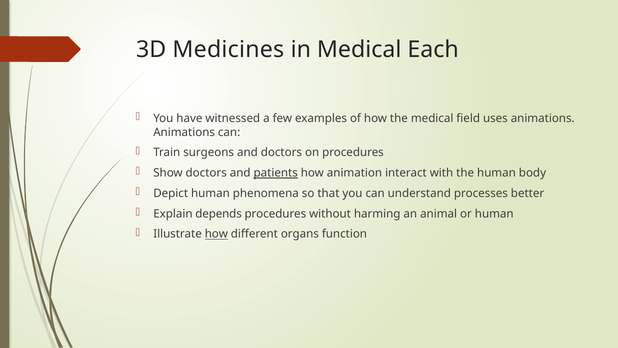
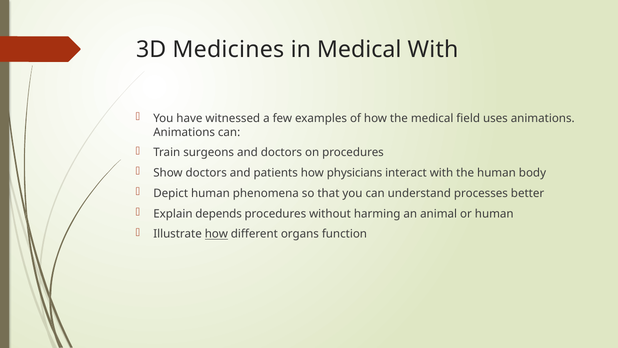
Medical Each: Each -> With (433, 49)
patients underline: present -> none (276, 173)
animation: animation -> physicians (355, 173)
